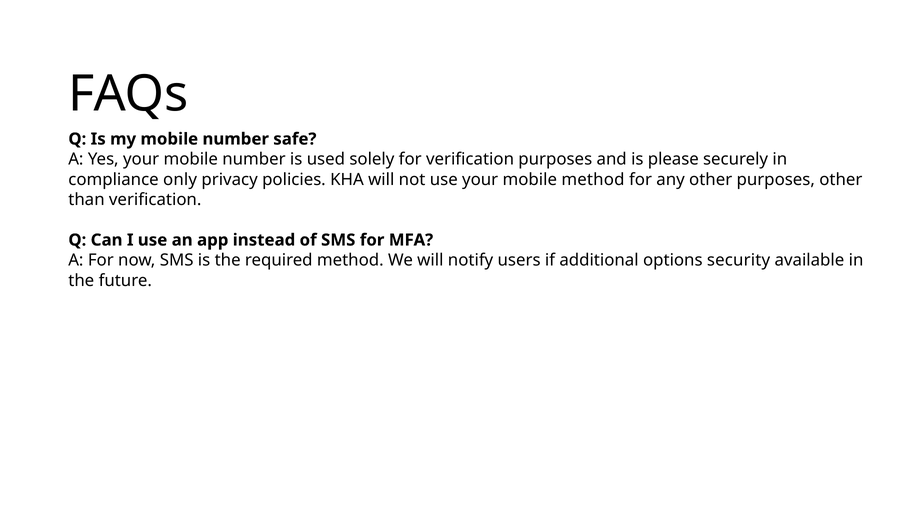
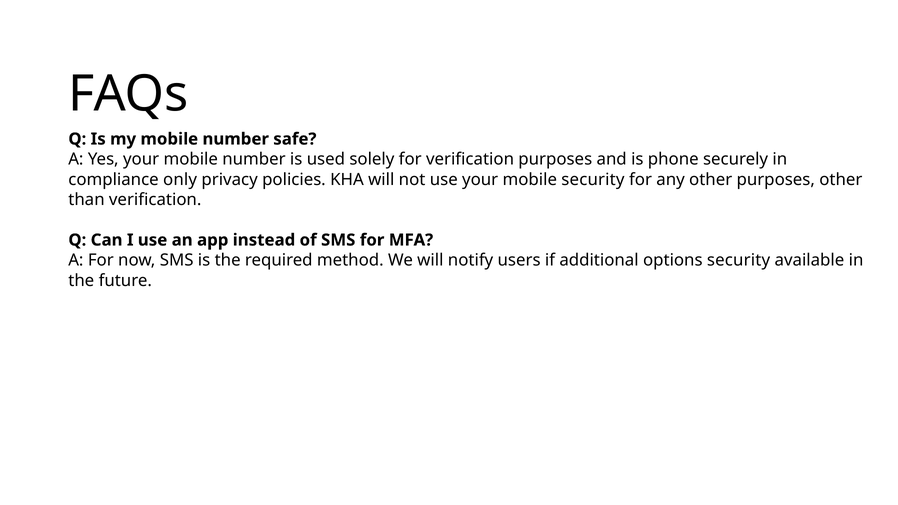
please: please -> phone (673, 159)
mobile method: method -> security (593, 179)
